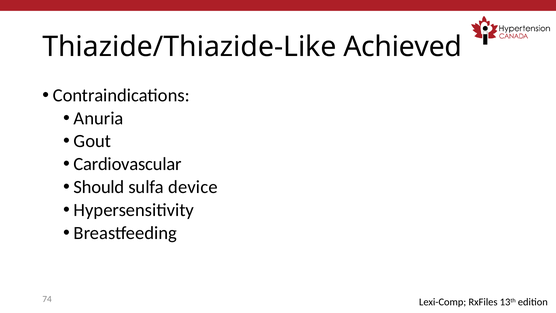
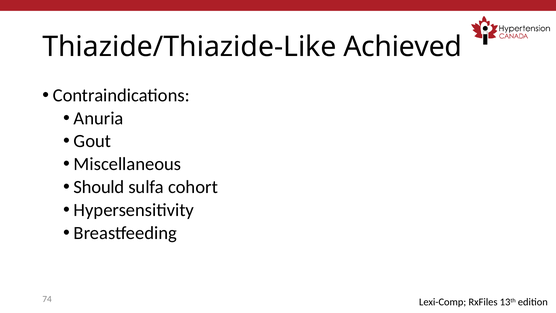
Cardiovascular: Cardiovascular -> Miscellaneous (127, 164)
device: device -> cohort (193, 187)
